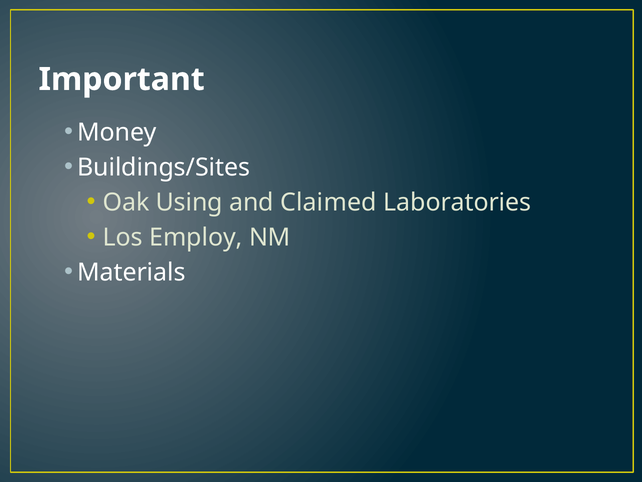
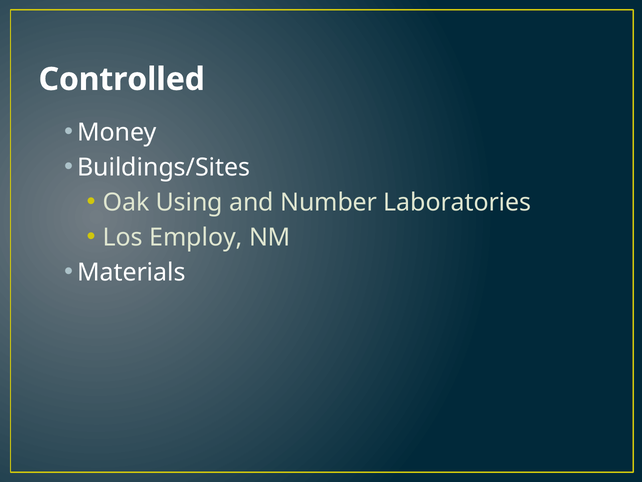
Important: Important -> Controlled (122, 79)
Claimed: Claimed -> Number (329, 202)
